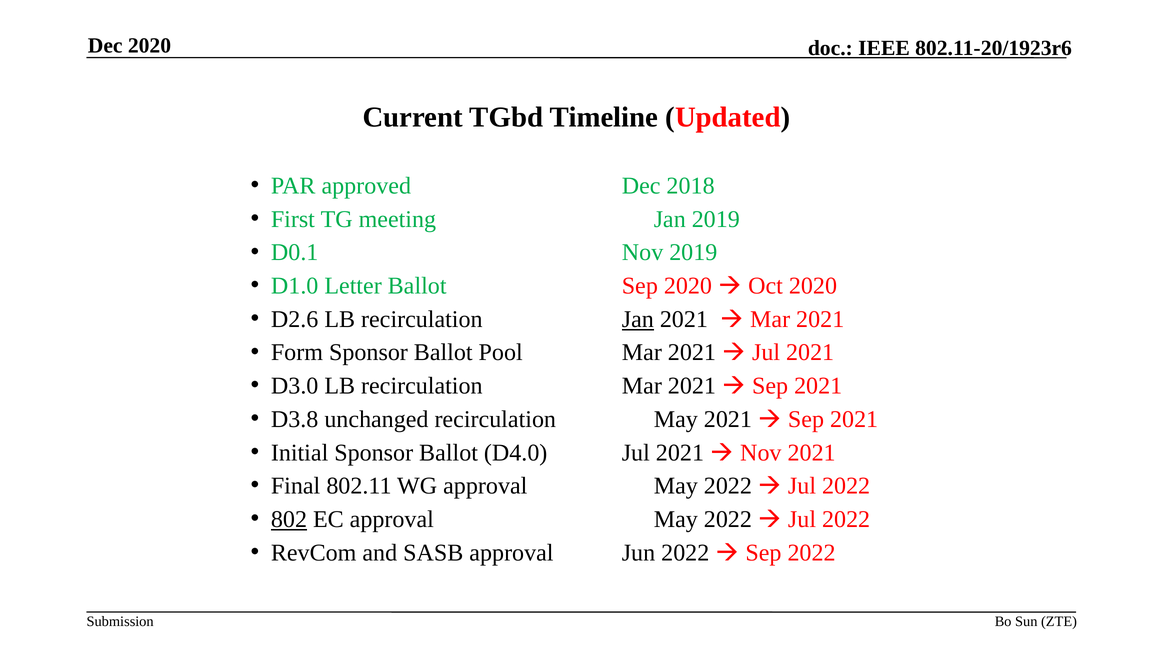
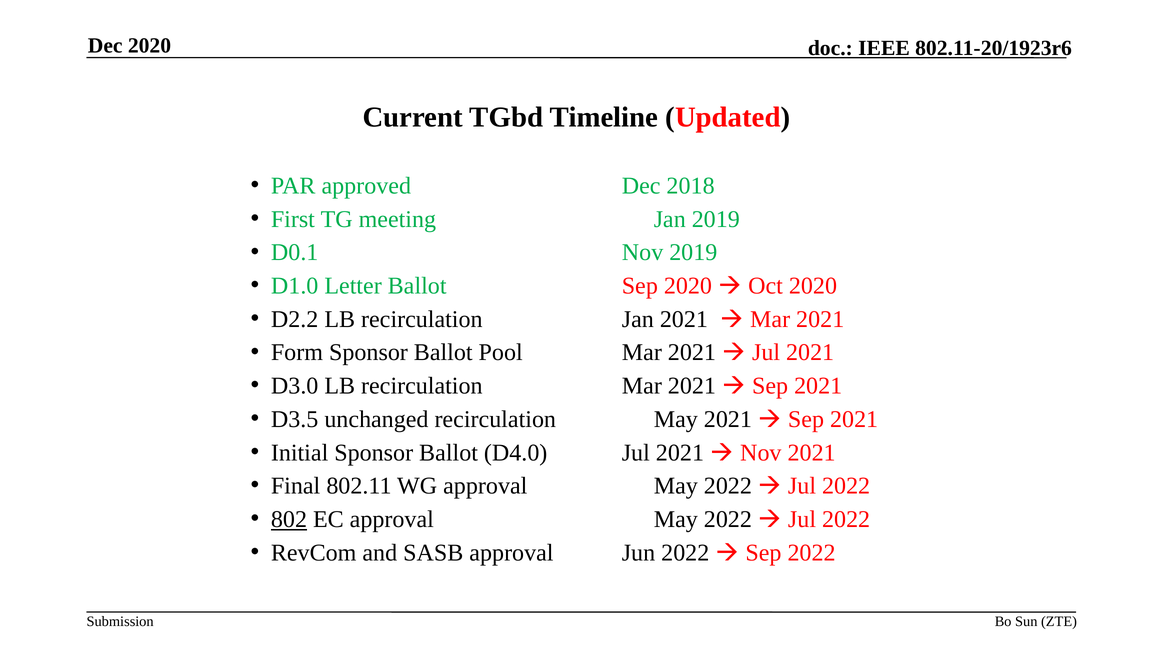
D2.6: D2.6 -> D2.2 (295, 320)
Jan underline: present -> none (638, 320)
D3.8: D3.8 -> D3.5 (295, 420)
